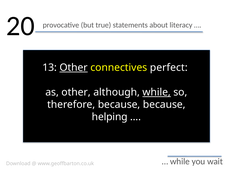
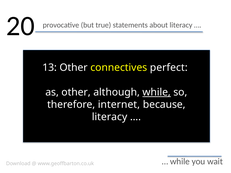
Other underline: present -> none (74, 68)
therefore because: because -> internet (119, 105)
helping: helping -> literacy (110, 117)
